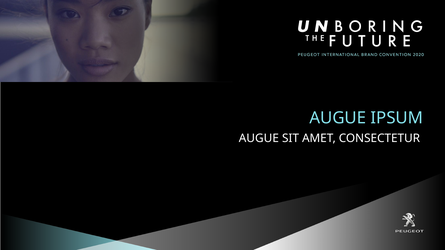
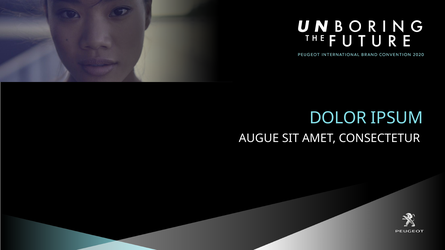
AUGUE: AUGUE -> DOLOR (338, 118)
